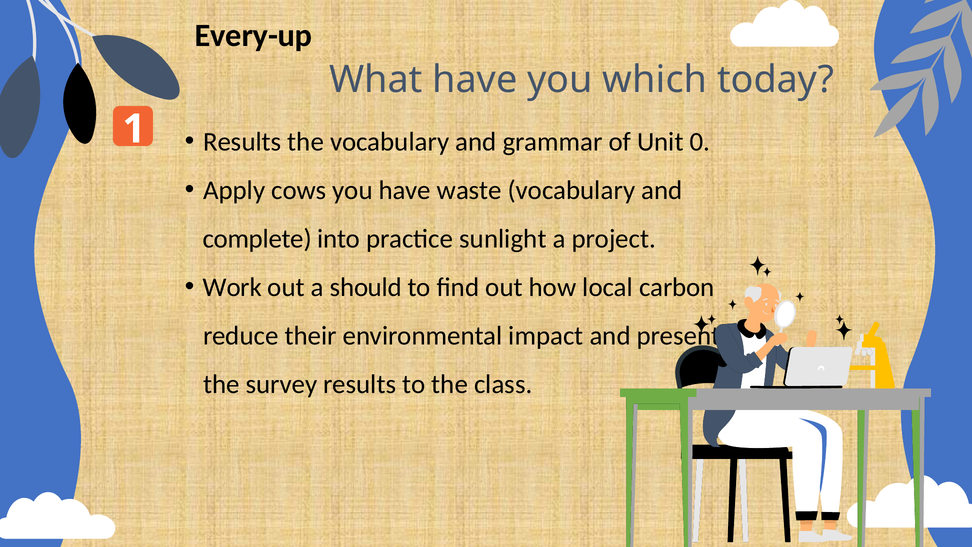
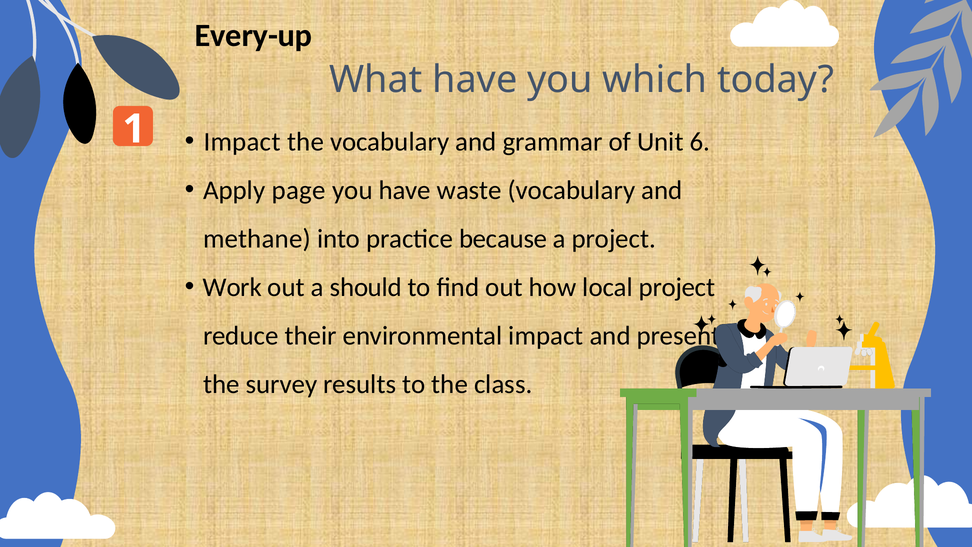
Results: Results -> Impact (242, 142)
0: 0 -> 6 (700, 142)
cows: cows -> page (299, 190)
complete: complete -> methane (257, 239)
sunlight: sunlight -> because (503, 239)
local carbon: carbon -> project (677, 287)
